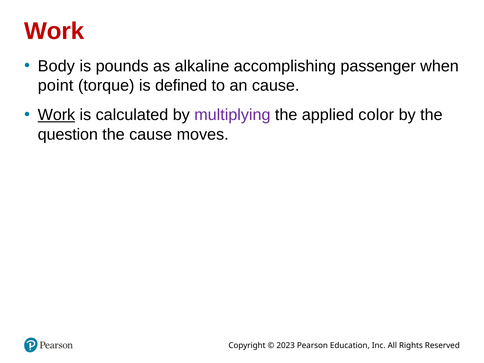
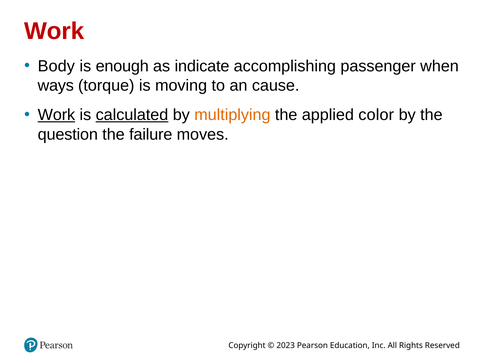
pounds: pounds -> enough (122, 66)
alkaline: alkaline -> indicate (202, 66)
point: point -> ways (56, 86)
defined: defined -> moving (181, 86)
calculated underline: none -> present (132, 115)
multiplying colour: purple -> orange (232, 115)
the cause: cause -> failure (151, 134)
